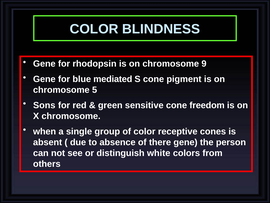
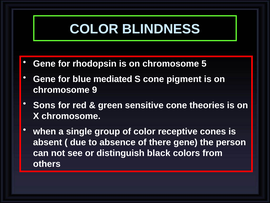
9: 9 -> 5 (204, 64)
5: 5 -> 9 (95, 90)
freedom: freedom -> theories (207, 105)
white: white -> black (159, 153)
